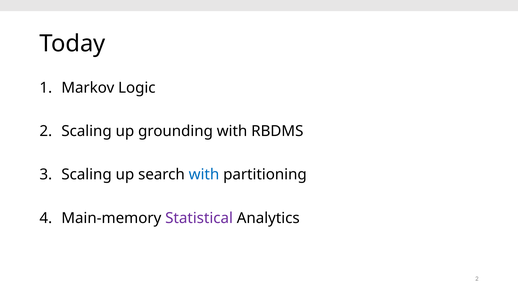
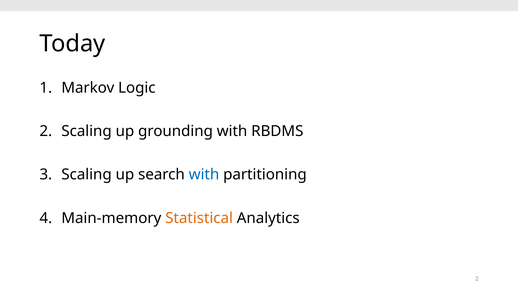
Statistical colour: purple -> orange (199, 218)
